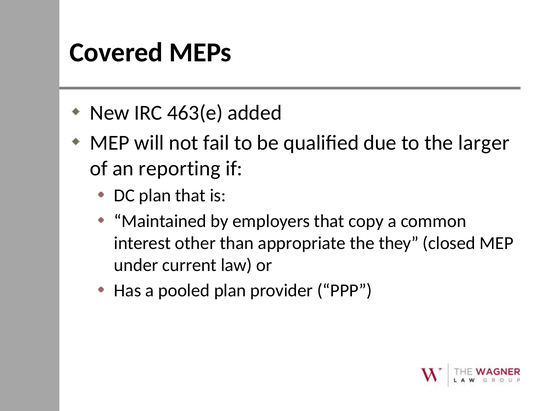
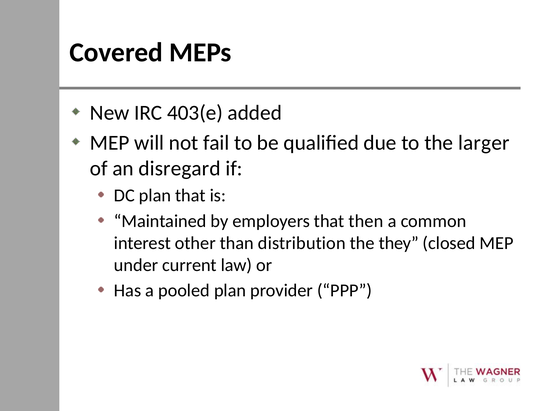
463(e: 463(e -> 403(e (195, 113)
reporting: reporting -> disregard (180, 168)
copy: copy -> then (366, 221)
appropriate: appropriate -> distribution (302, 243)
